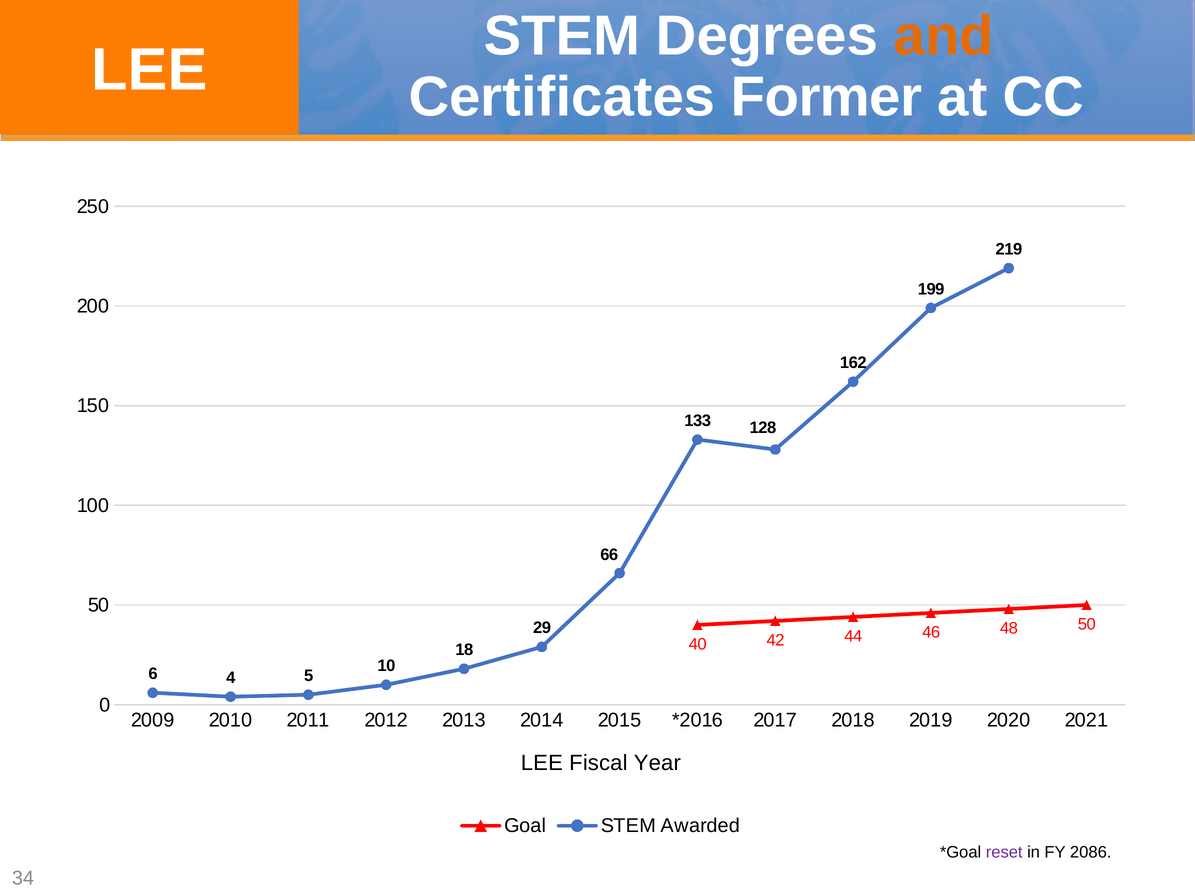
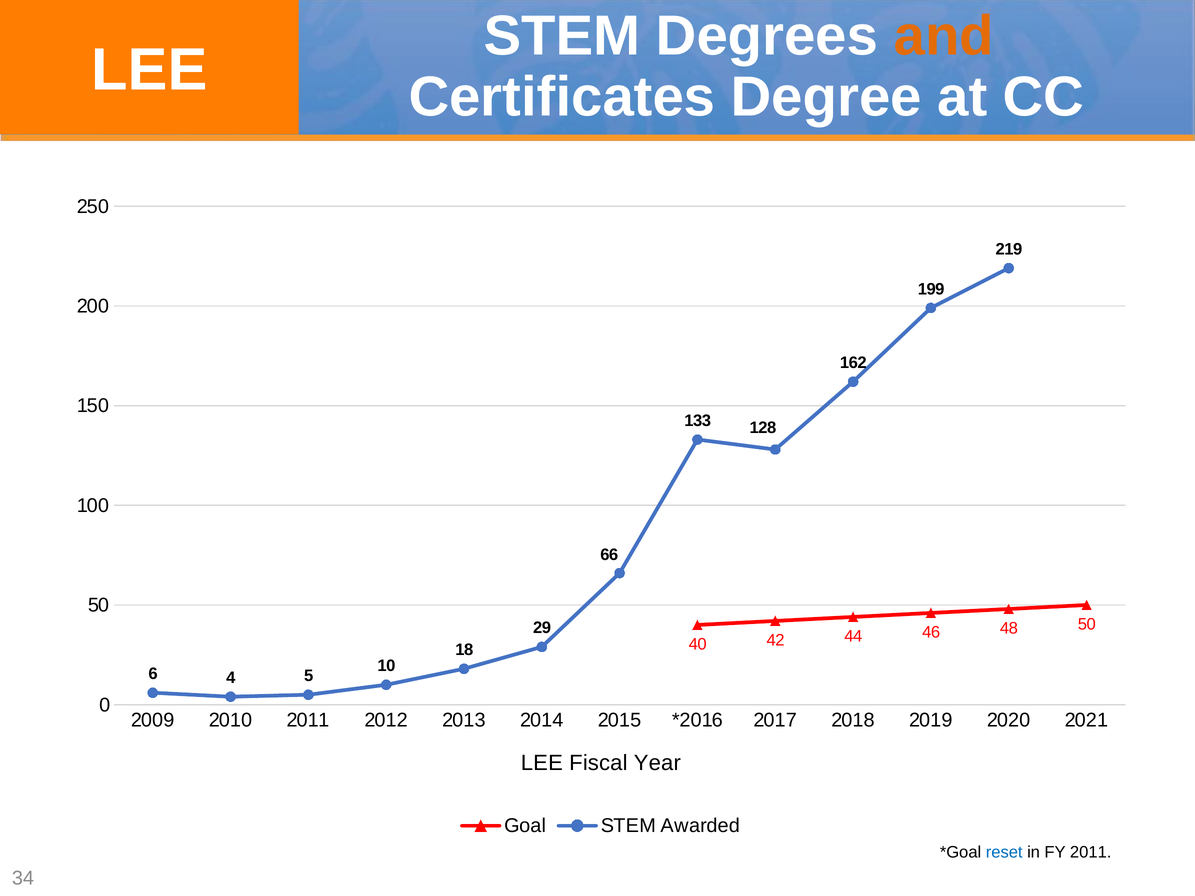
Former: Former -> Degree (826, 97)
reset colour: purple -> blue (1004, 852)
FY 2086: 2086 -> 2011 (1091, 852)
